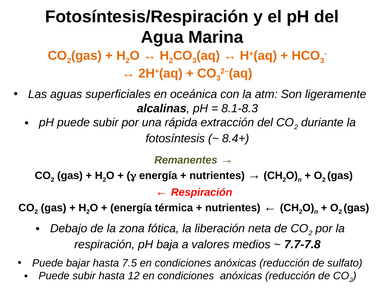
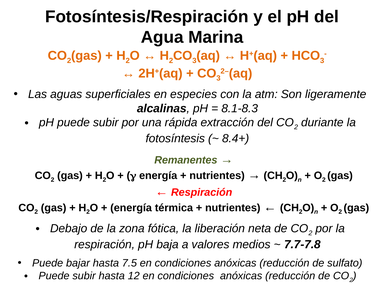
oceánica: oceánica -> especies (194, 94)
